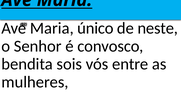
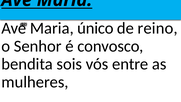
neste: neste -> reino (158, 28)
